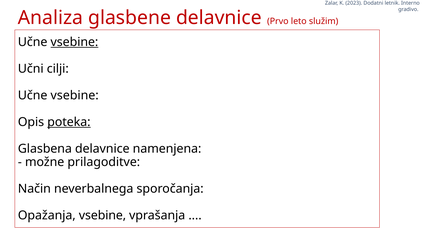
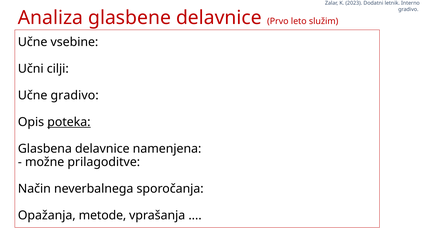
vsebine underline: present -> none (74, 42)
vsebine: vsebine -> gradivo (75, 95)
Opažanja vsebine: vsebine -> metode (102, 215)
